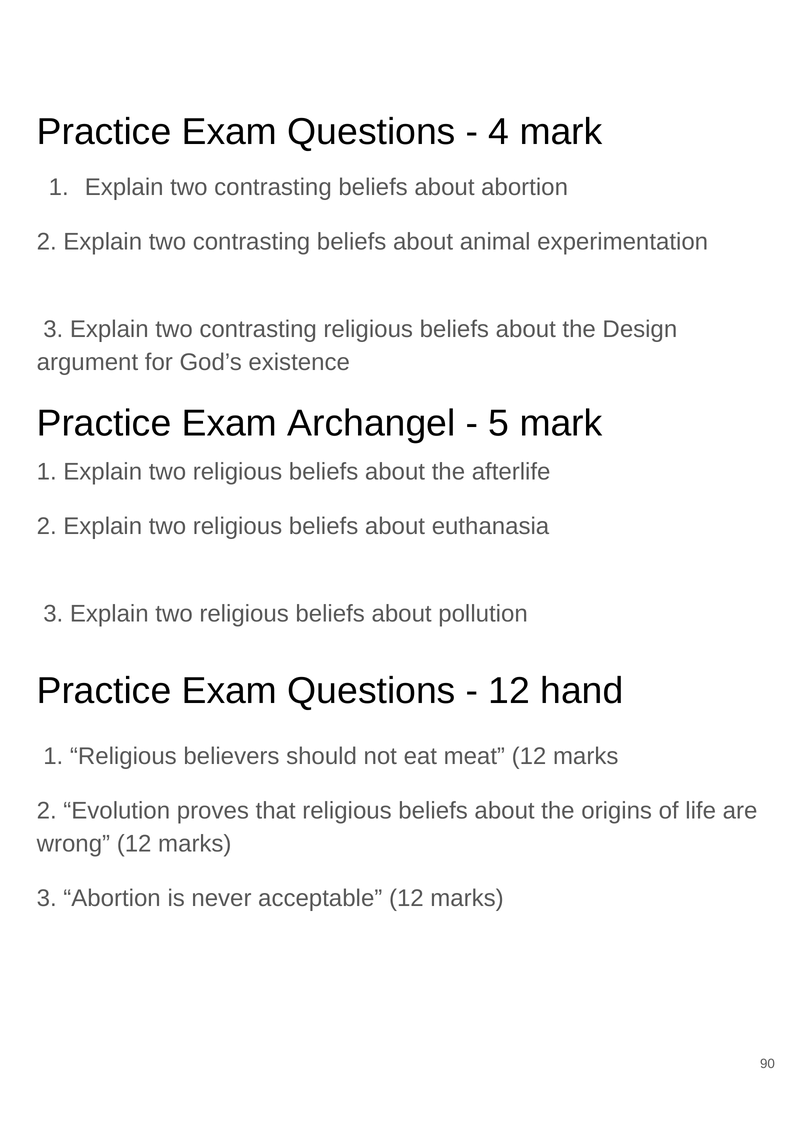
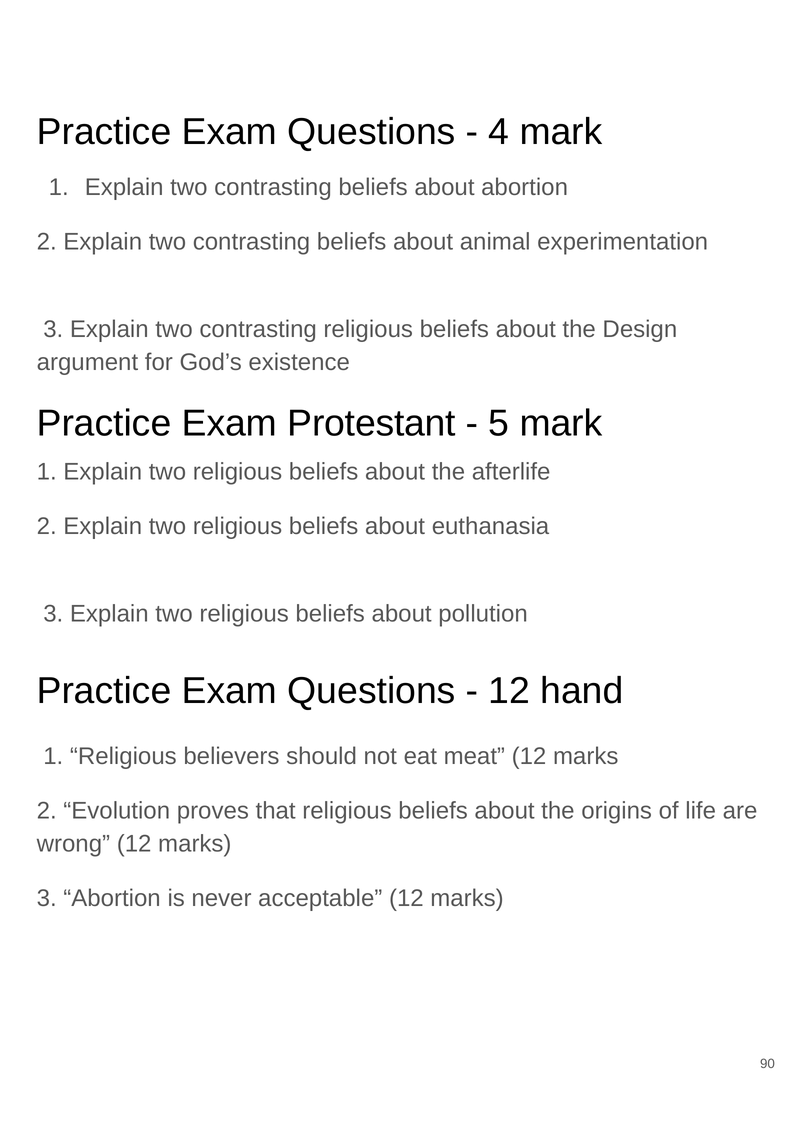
Archangel: Archangel -> Protestant (372, 423)
